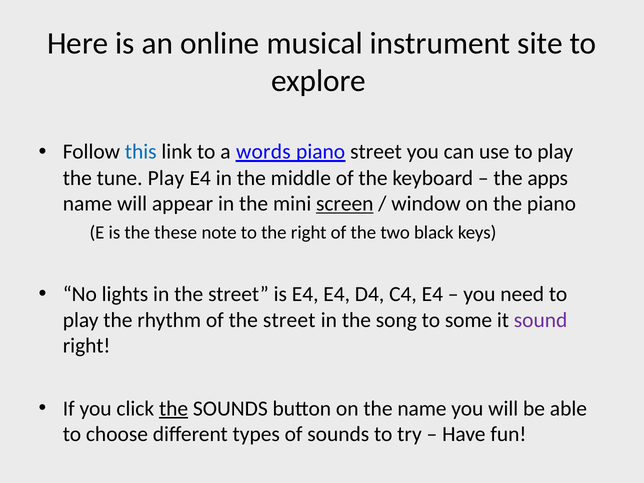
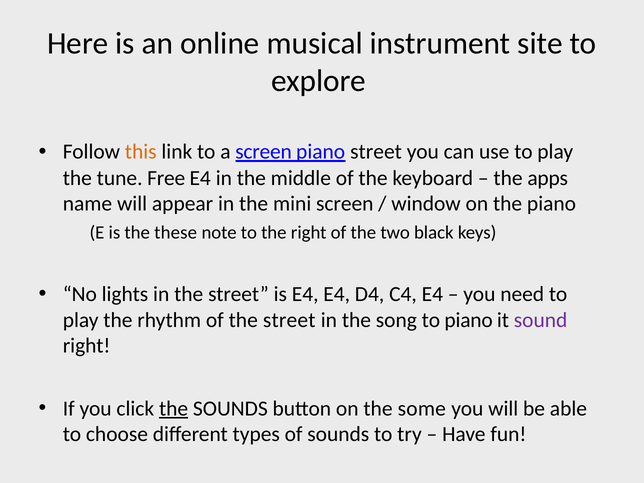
this colour: blue -> orange (141, 152)
a words: words -> screen (264, 152)
tune Play: Play -> Free (166, 178)
screen underline: present -> none (345, 204)
to some: some -> piano (469, 320)
the name: name -> some (422, 409)
